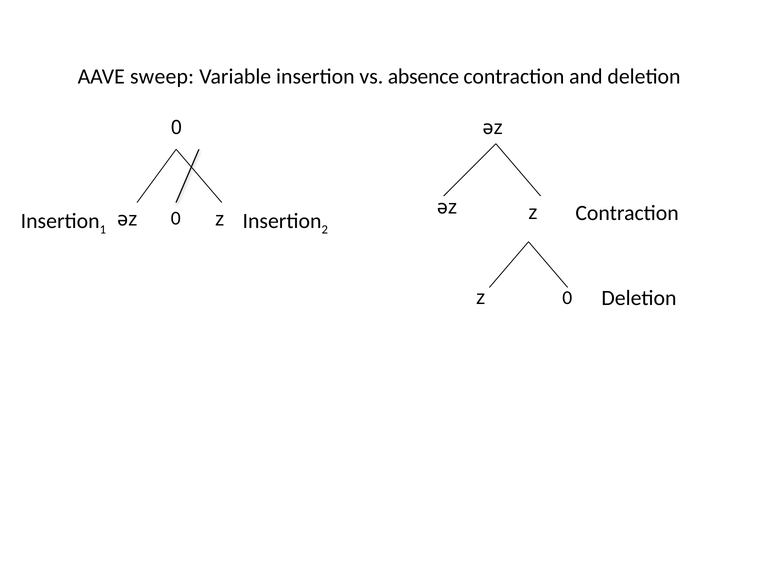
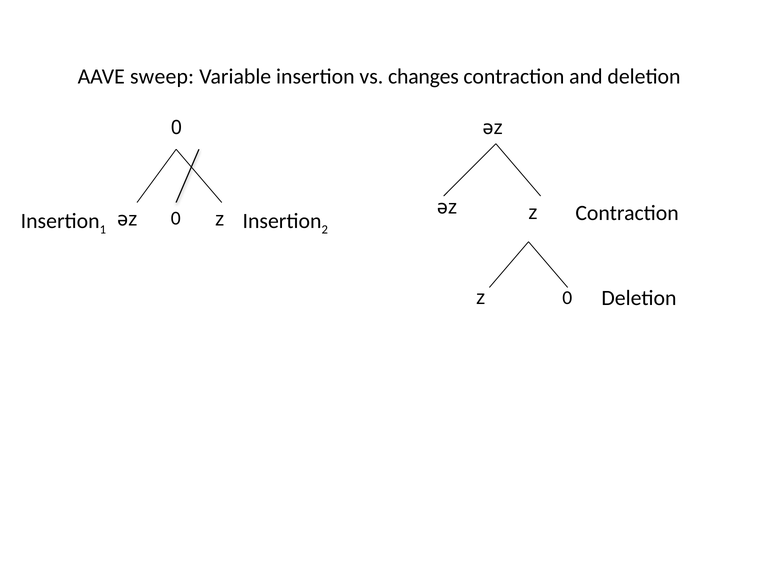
absence: absence -> changes (423, 77)
